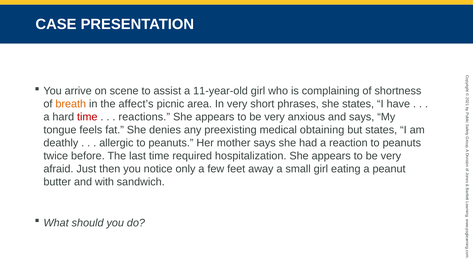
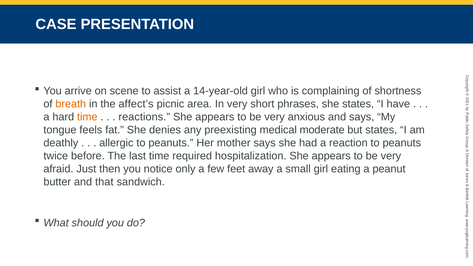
11-year-old: 11-year-old -> 14-year-old (221, 91)
time colour: red -> orange (87, 117)
obtaining: obtaining -> moderate (322, 130)
with: with -> that (104, 182)
